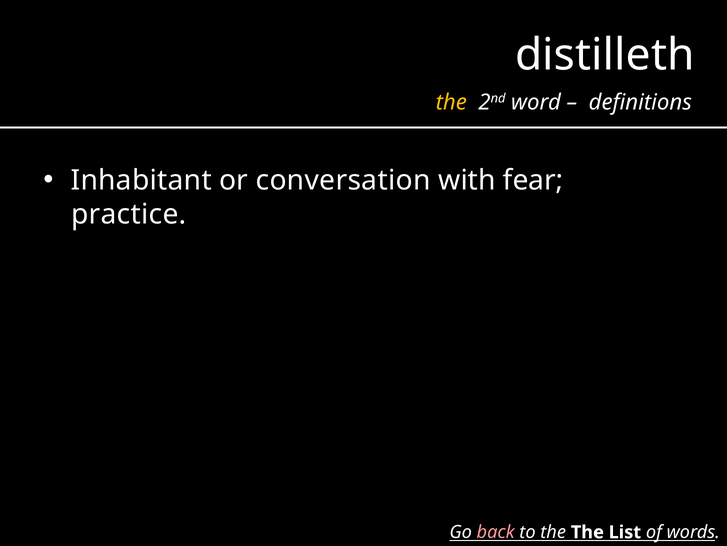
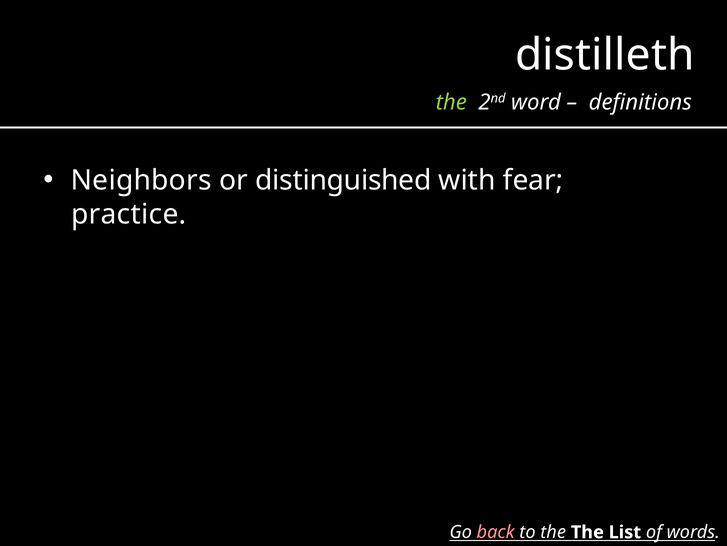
the colour: yellow -> light green (451, 102)
Inhabitant: Inhabitant -> Neighbors (141, 180)
conversation: conversation -> distinguished (343, 180)
